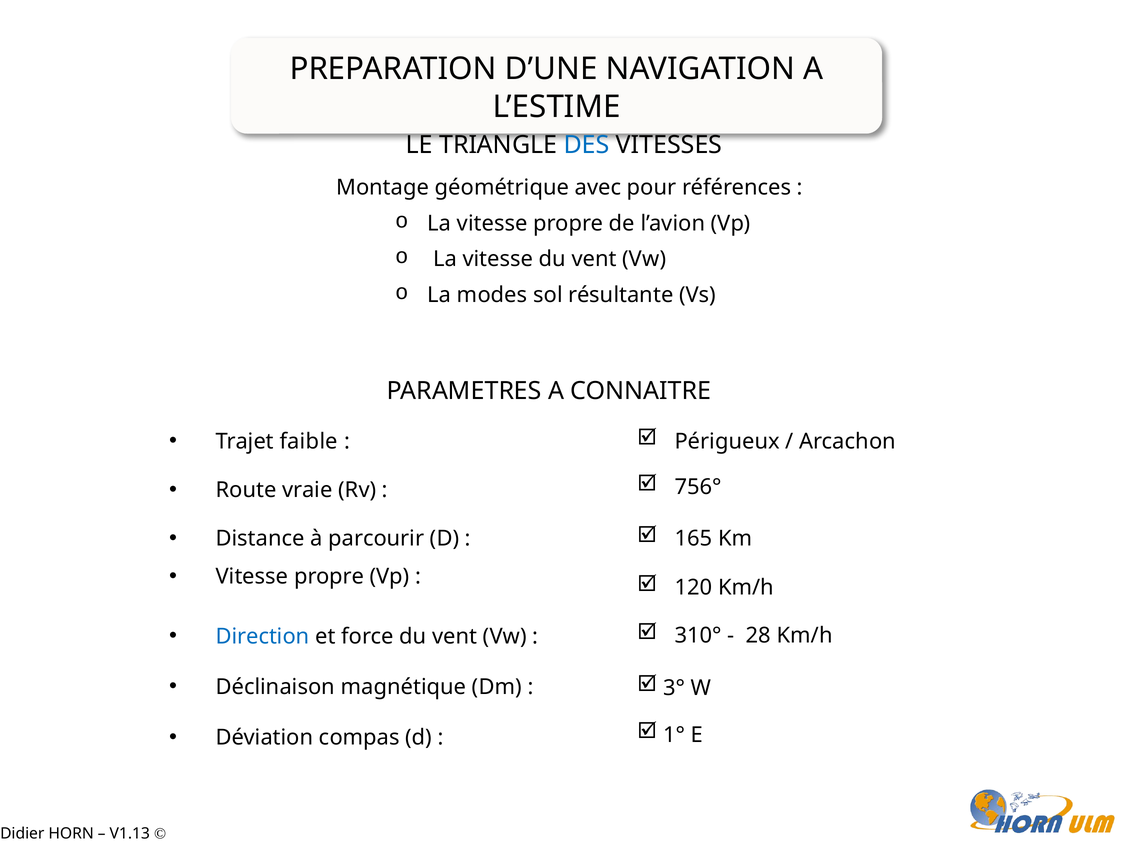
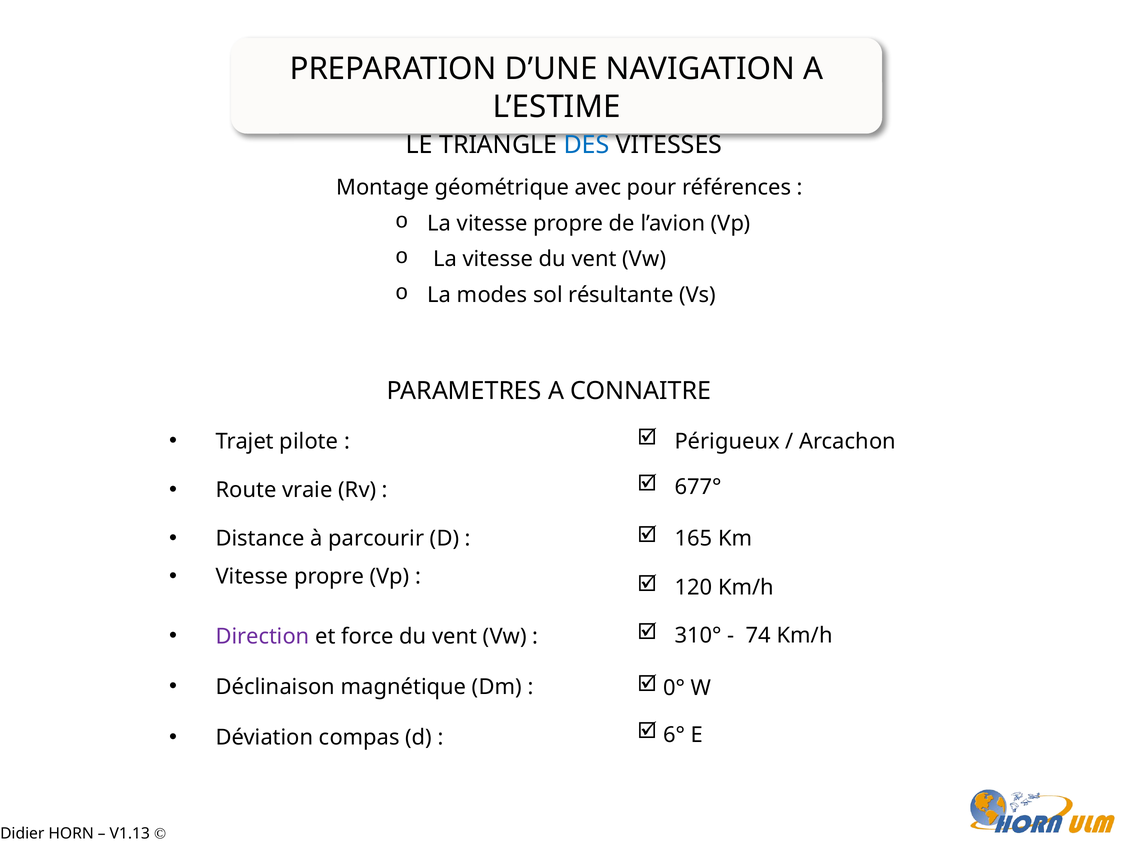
faible: faible -> pilote (309, 441)
756°: 756° -> 677° (698, 487)
28: 28 -> 74 (758, 636)
Direction colour: blue -> purple (263, 636)
3°: 3° -> 0° (674, 688)
1°: 1° -> 6° (674, 735)
